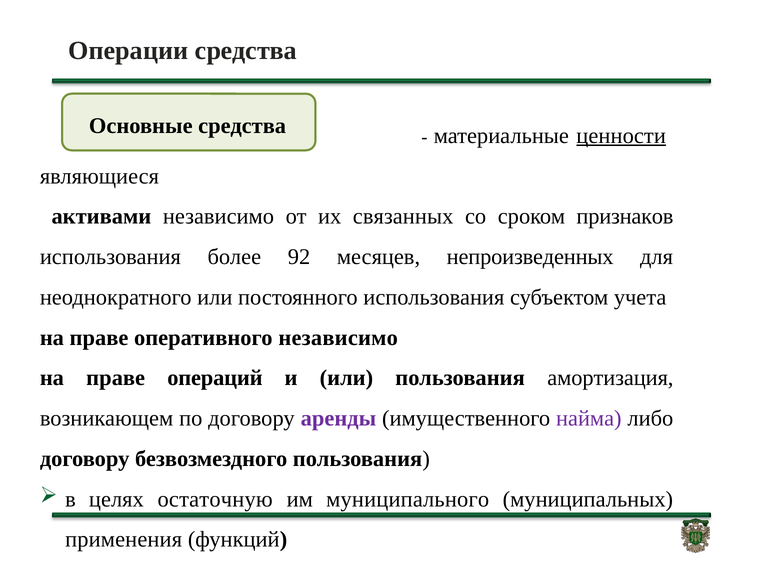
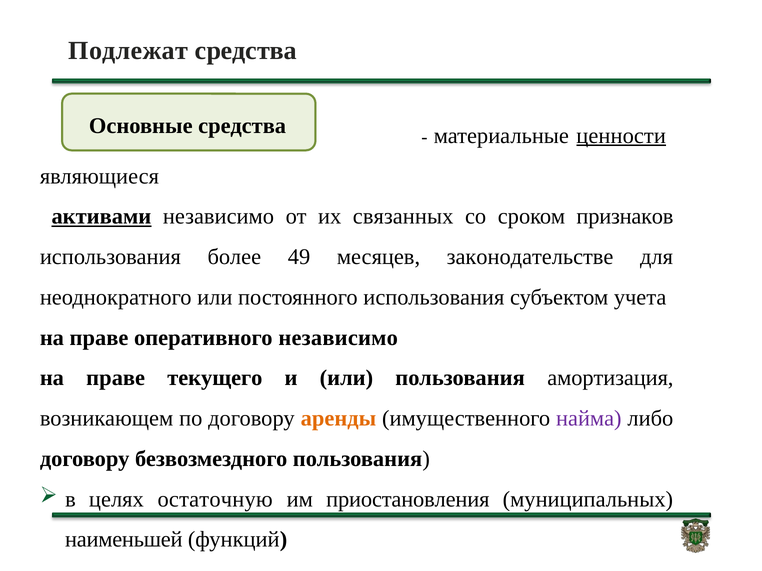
Операции: Операции -> Подлежат (128, 51)
активами underline: none -> present (101, 217)
92: 92 -> 49 (299, 257)
непроизведенных: непроизведенных -> законодательстве (530, 257)
операций: операций -> текущего (215, 378)
аренды colour: purple -> orange (338, 419)
муниципального: муниципального -> приостановления (408, 500)
применения: применения -> наименьшей (124, 540)
